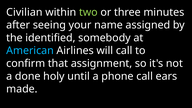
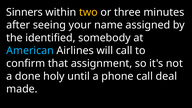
Civilian: Civilian -> Sinners (24, 12)
two colour: light green -> yellow (88, 12)
ears: ears -> deal (166, 76)
